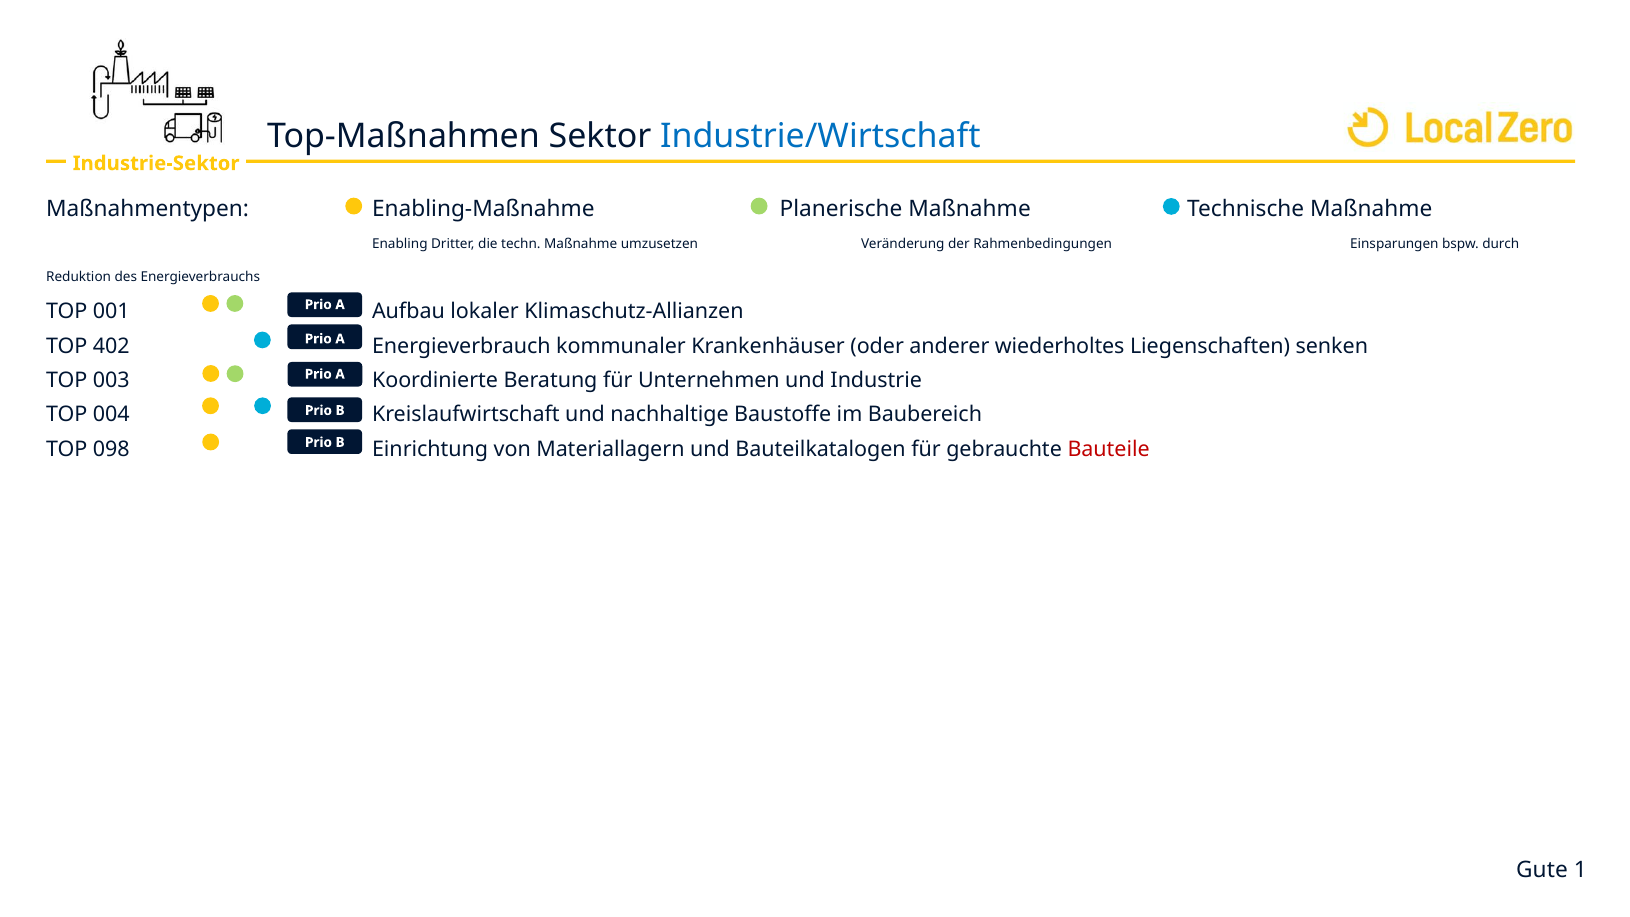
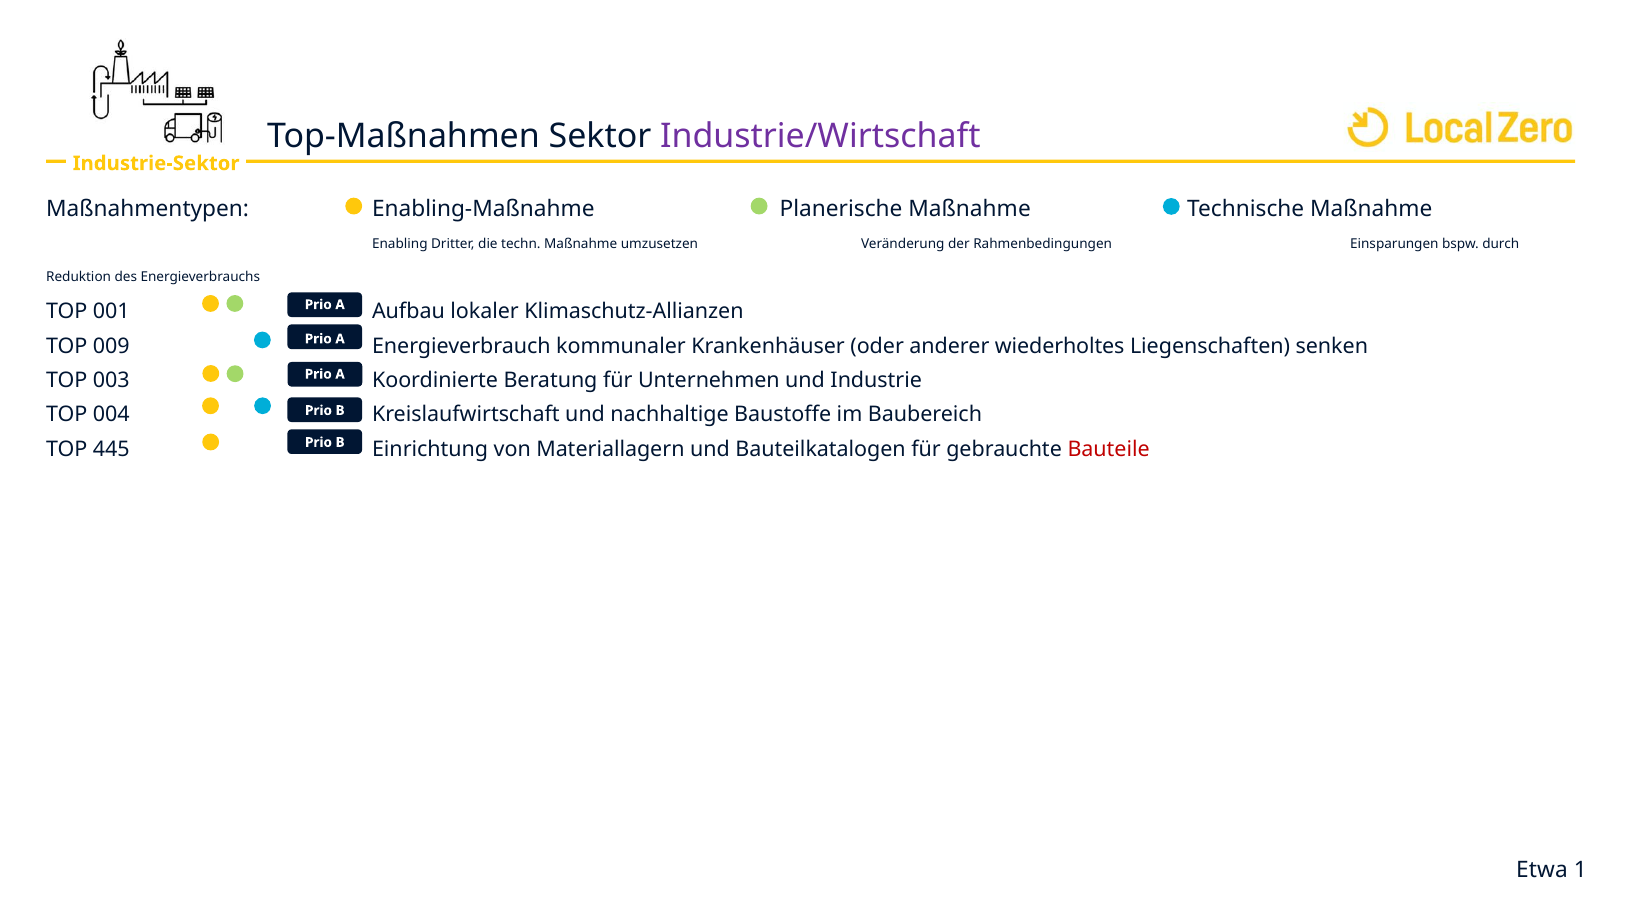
Industrie/Wirtschaft colour: blue -> purple (820, 136)
402: 402 -> 009 (111, 346)
098: 098 -> 445 (111, 449)
Gute: Gute -> Etwa (1542, 870)
